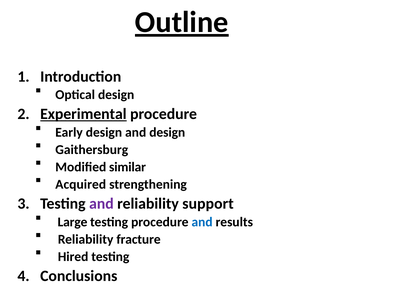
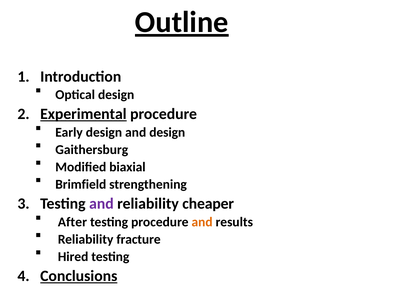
similar: similar -> biaxial (127, 167)
Acquired: Acquired -> Brimfield (81, 184)
support: support -> cheaper (208, 204)
Large: Large -> After (72, 222)
and colour: blue -> orange (202, 222)
Conclusions underline: none -> present (79, 276)
